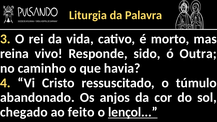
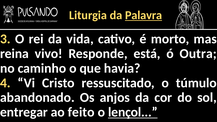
Palavra underline: none -> present (144, 15)
sido: sido -> está (147, 54)
chegado: chegado -> entregar (24, 112)
